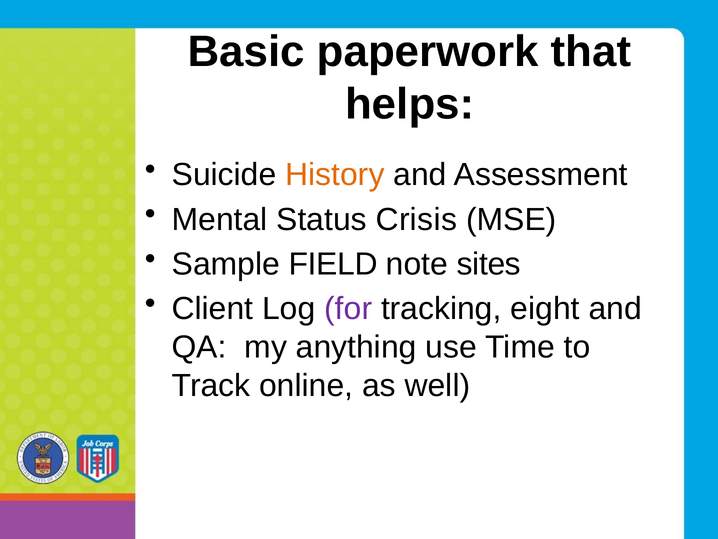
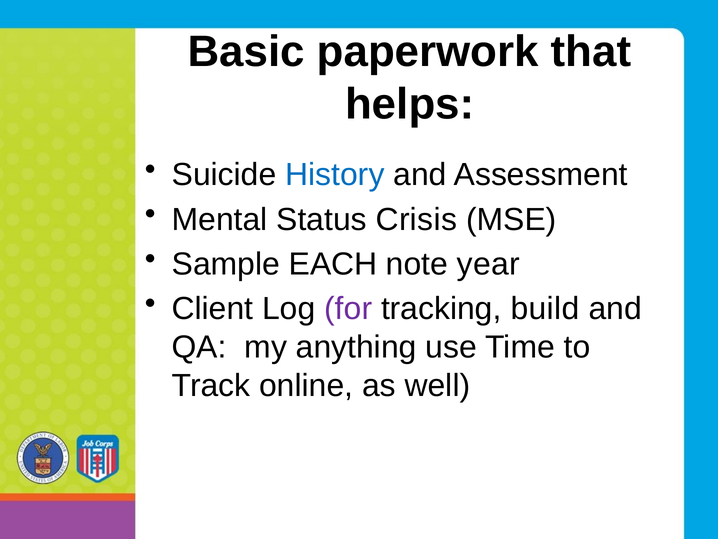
History colour: orange -> blue (335, 175)
FIELD: FIELD -> EACH (333, 264)
sites: sites -> year (488, 264)
eight: eight -> build (545, 309)
